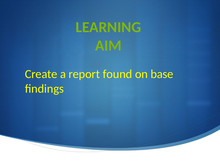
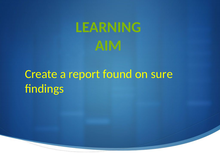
base: base -> sure (162, 74)
